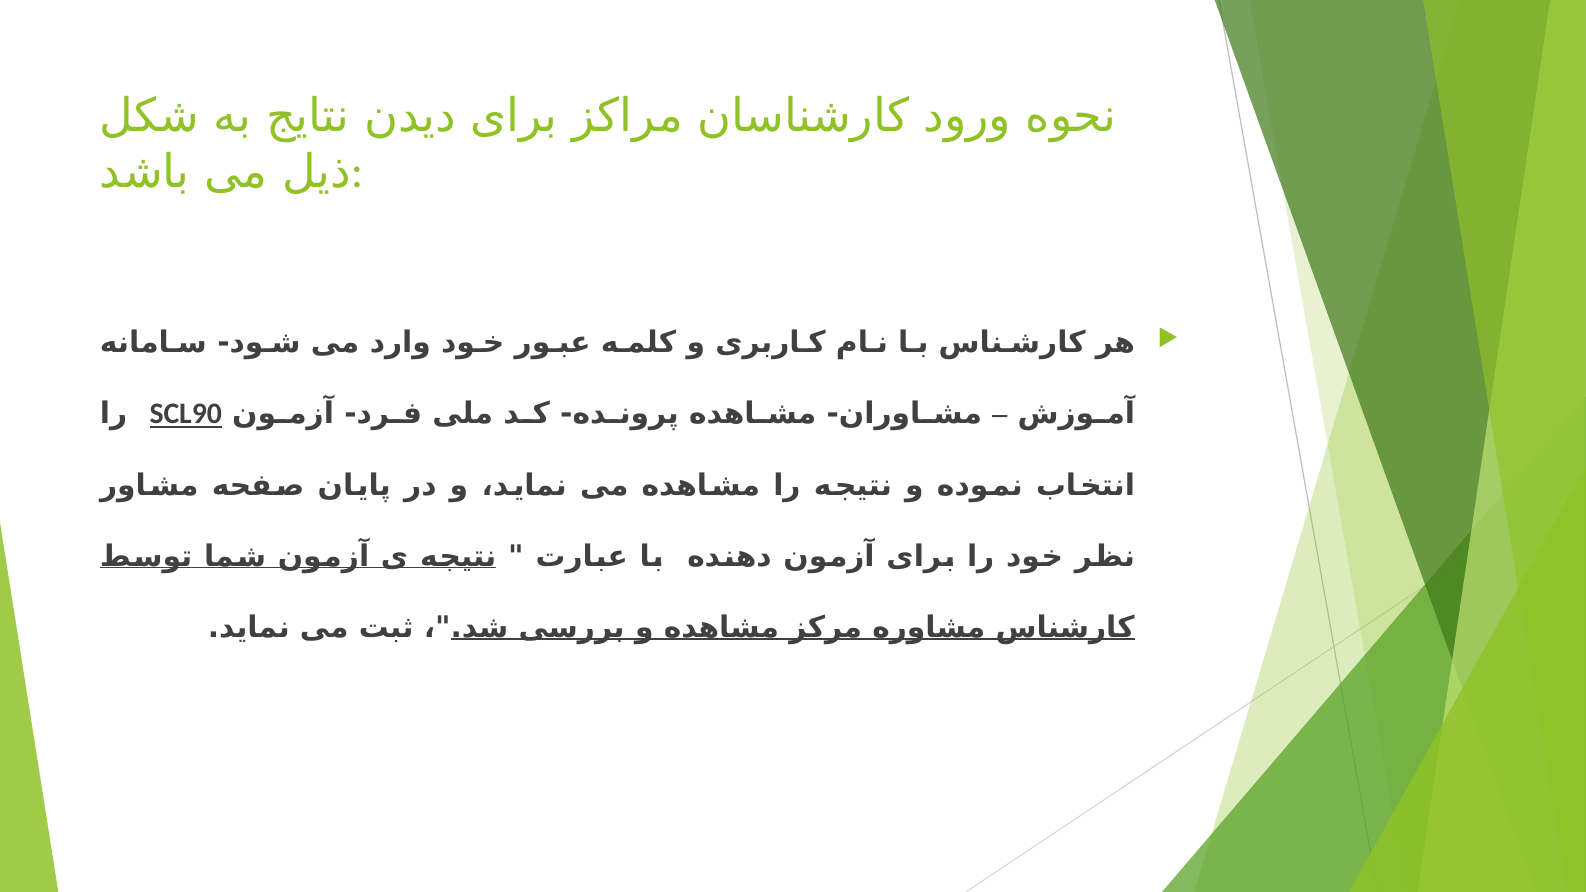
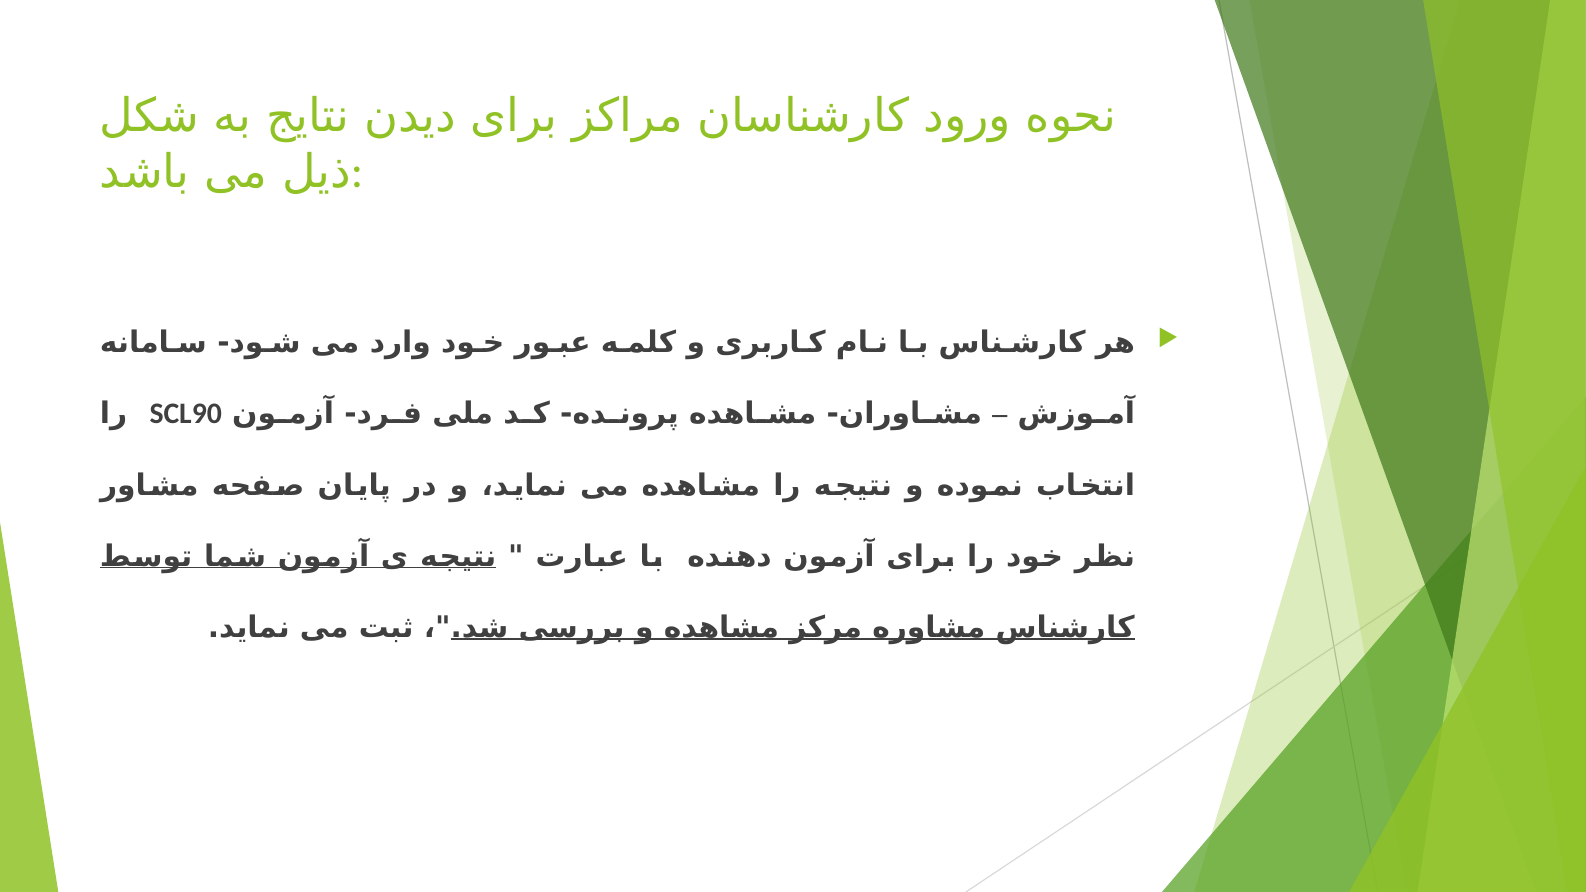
SCL90 underline: present -> none (186, 414)
